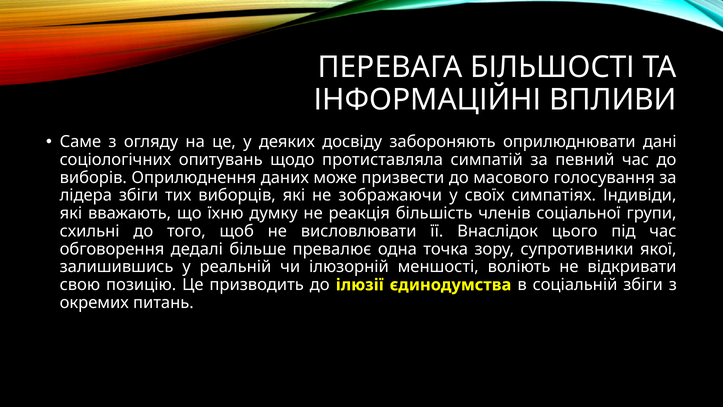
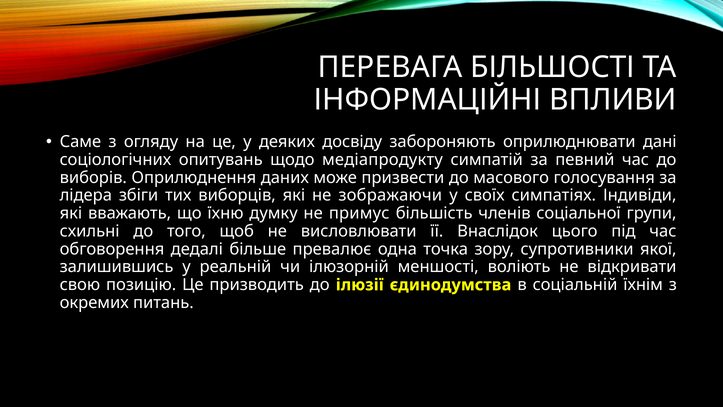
протиставляла: протиставляла -> медіапродукту (382, 160)
реакція: реакція -> примус (359, 213)
соціальній збіги: збіги -> їхнім (643, 285)
